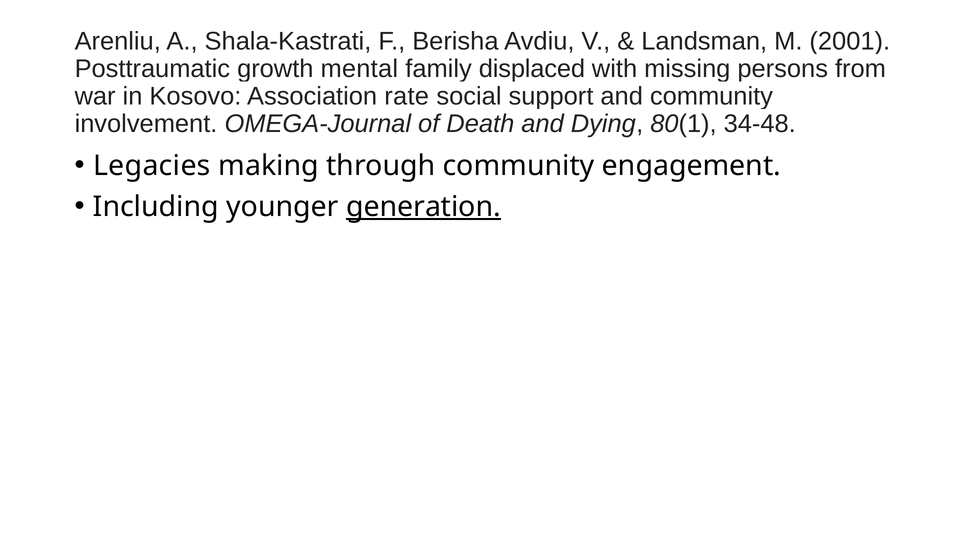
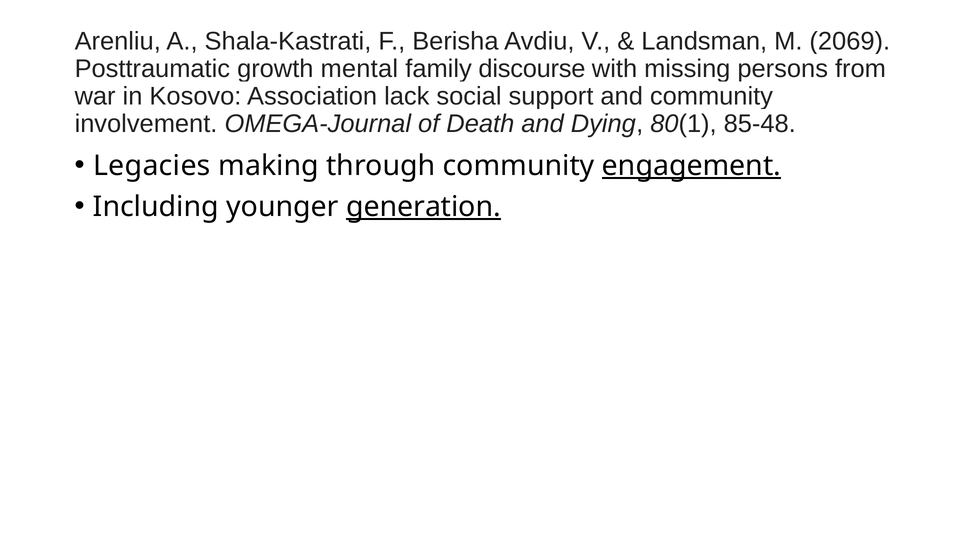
2001: 2001 -> 2069 (850, 41)
displaced: displaced -> discourse (532, 69)
rate: rate -> lack (407, 96)
34-48: 34-48 -> 85-48 (760, 124)
engagement underline: none -> present (691, 166)
